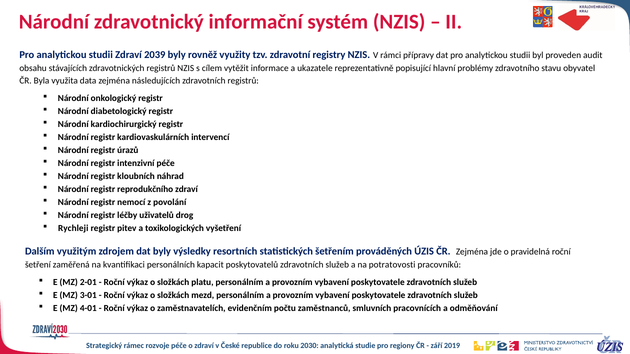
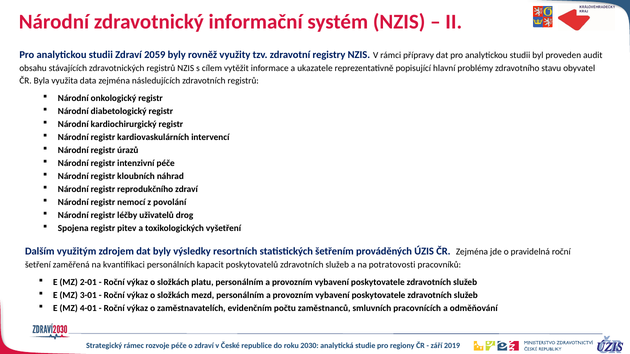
2039: 2039 -> 2059 (155, 55)
Rychleji: Rychleji -> Spojena (73, 229)
